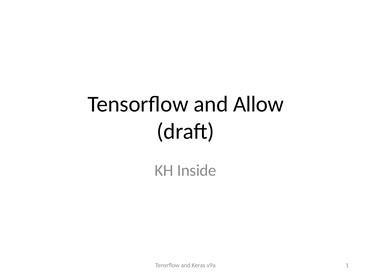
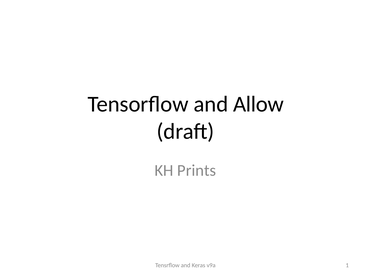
Inside: Inside -> Prints (197, 171)
